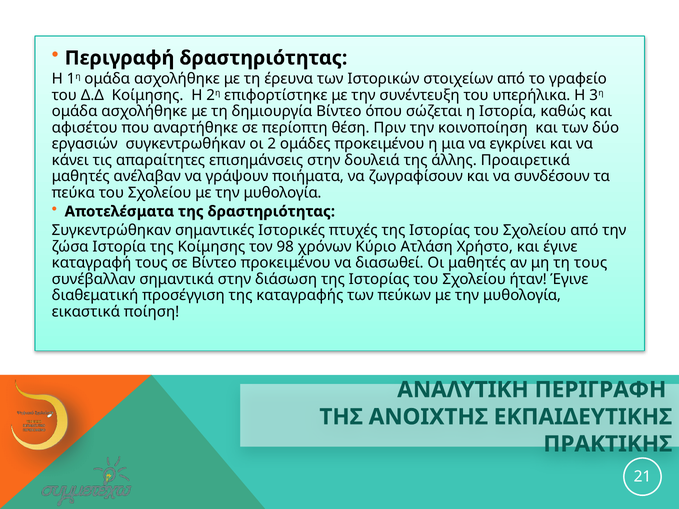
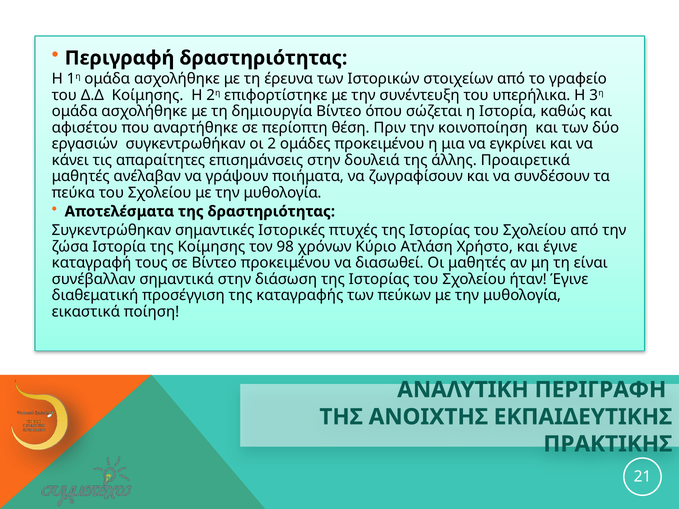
τη τους: τους -> είναι (591, 263)
